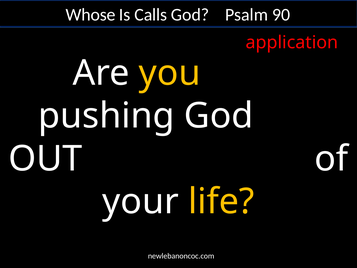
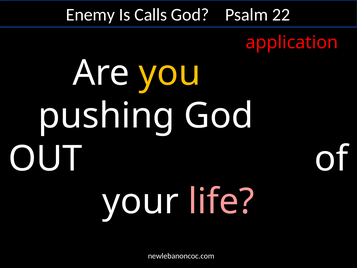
Whose: Whose -> Enemy (90, 15)
90: 90 -> 22 (281, 15)
life colour: yellow -> pink (221, 201)
